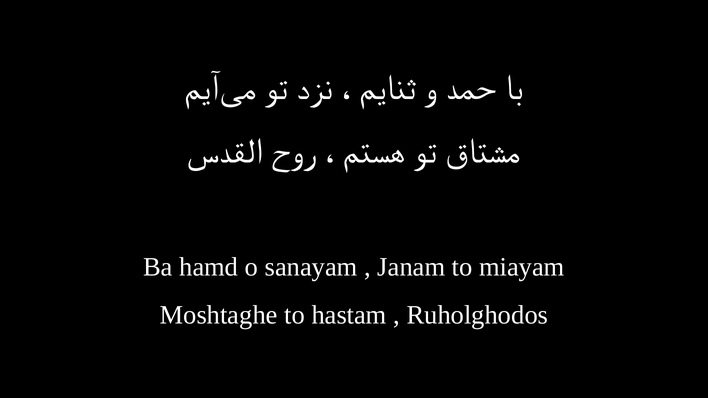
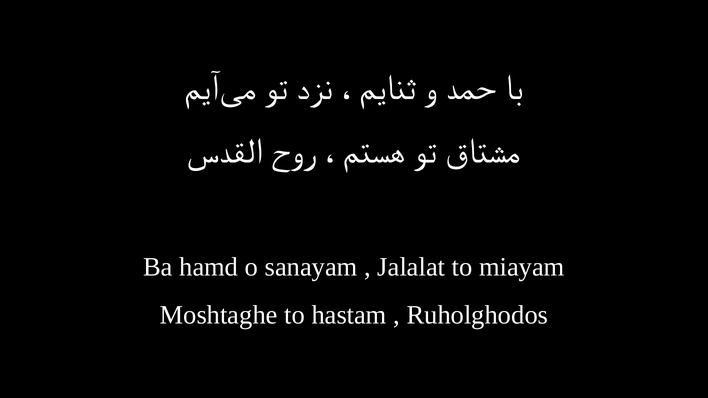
Janam: Janam -> Jalalat (411, 267)
